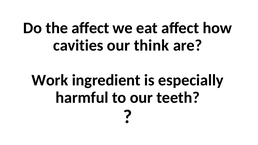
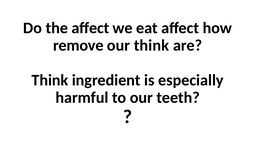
cavities: cavities -> remove (78, 45)
Work: Work -> Think (50, 80)
